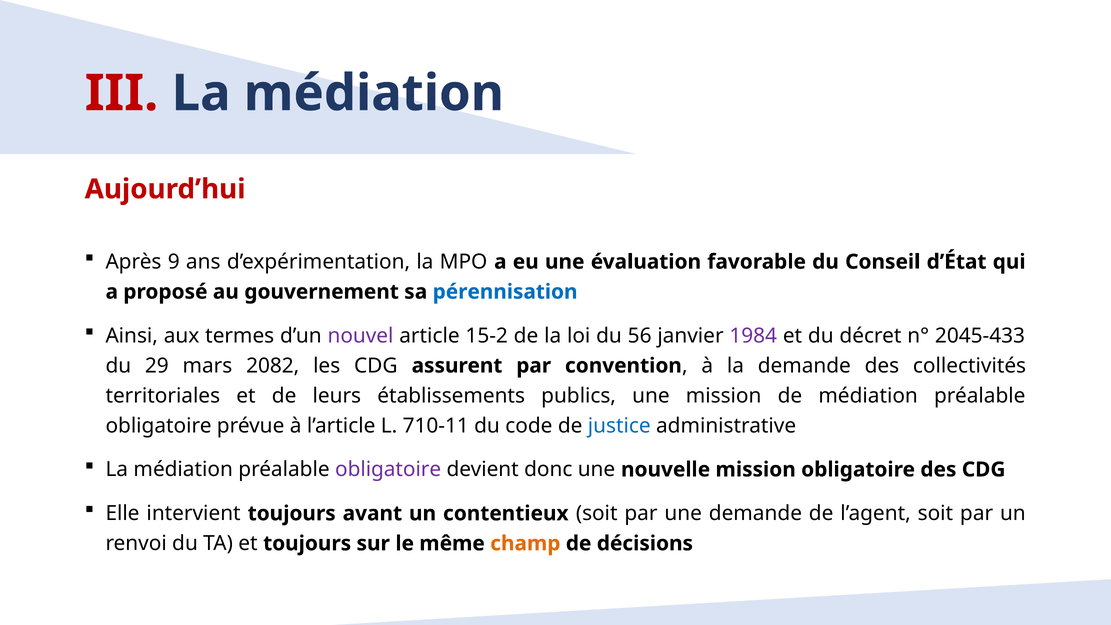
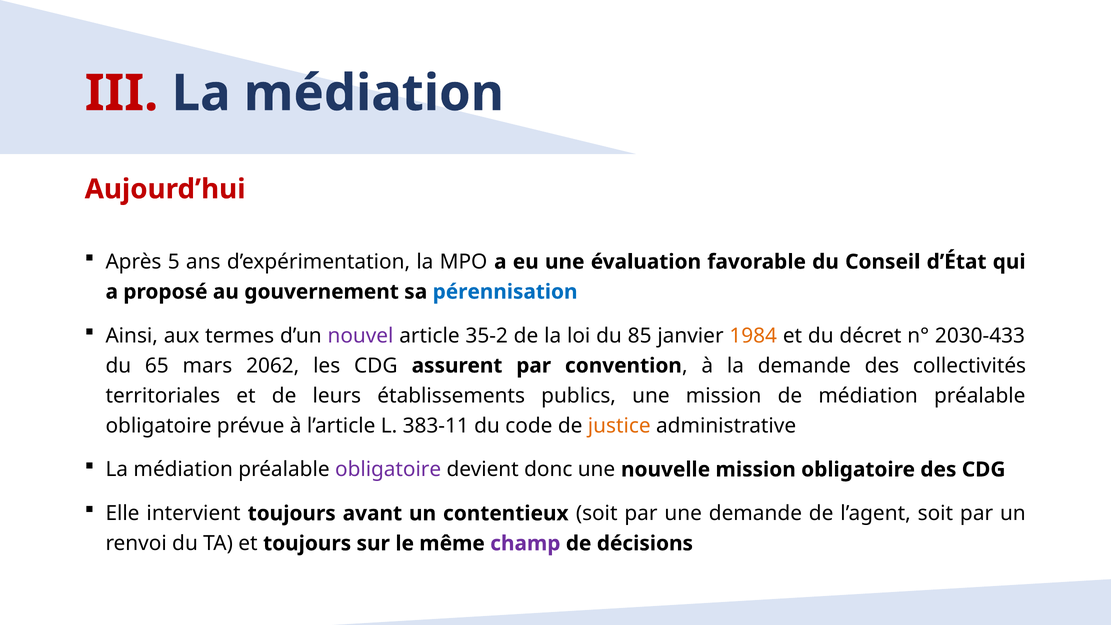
9: 9 -> 5 (174, 262)
15-2: 15-2 -> 35-2 (487, 336)
56: 56 -> 85 (640, 336)
1984 colour: purple -> orange (753, 336)
2045-433: 2045-433 -> 2030-433 (980, 336)
29: 29 -> 65 (157, 366)
2082: 2082 -> 2062 (273, 366)
710-11: 710-11 -> 383-11 (436, 426)
justice colour: blue -> orange (619, 426)
champ colour: orange -> purple (525, 543)
